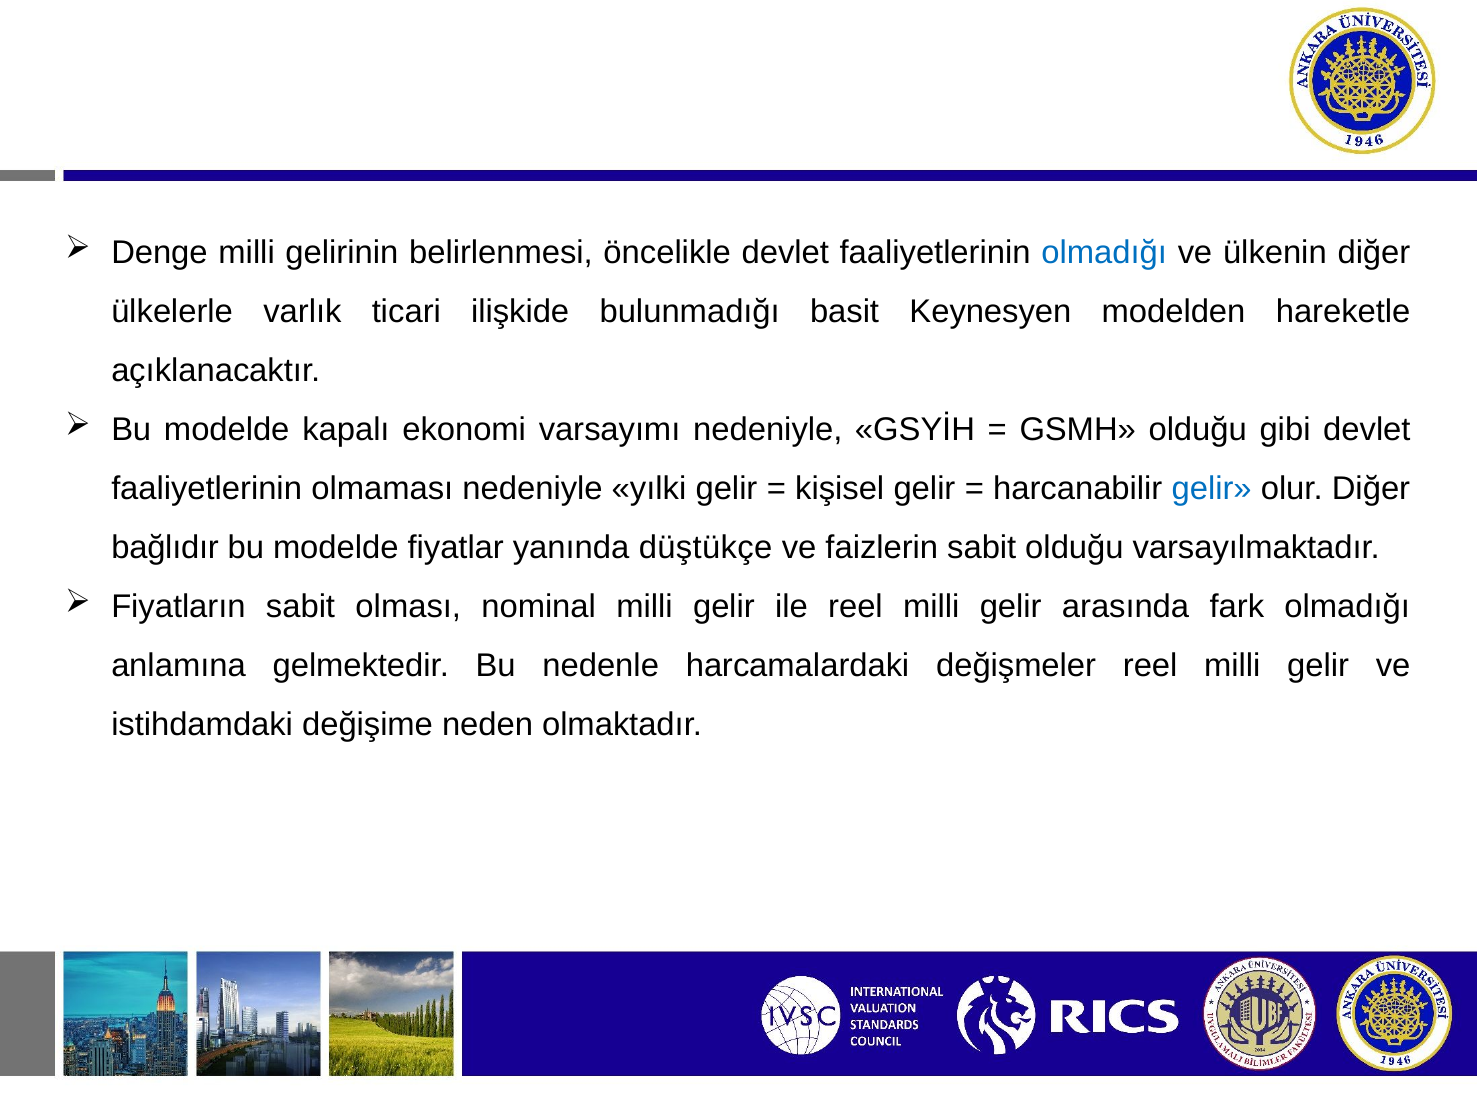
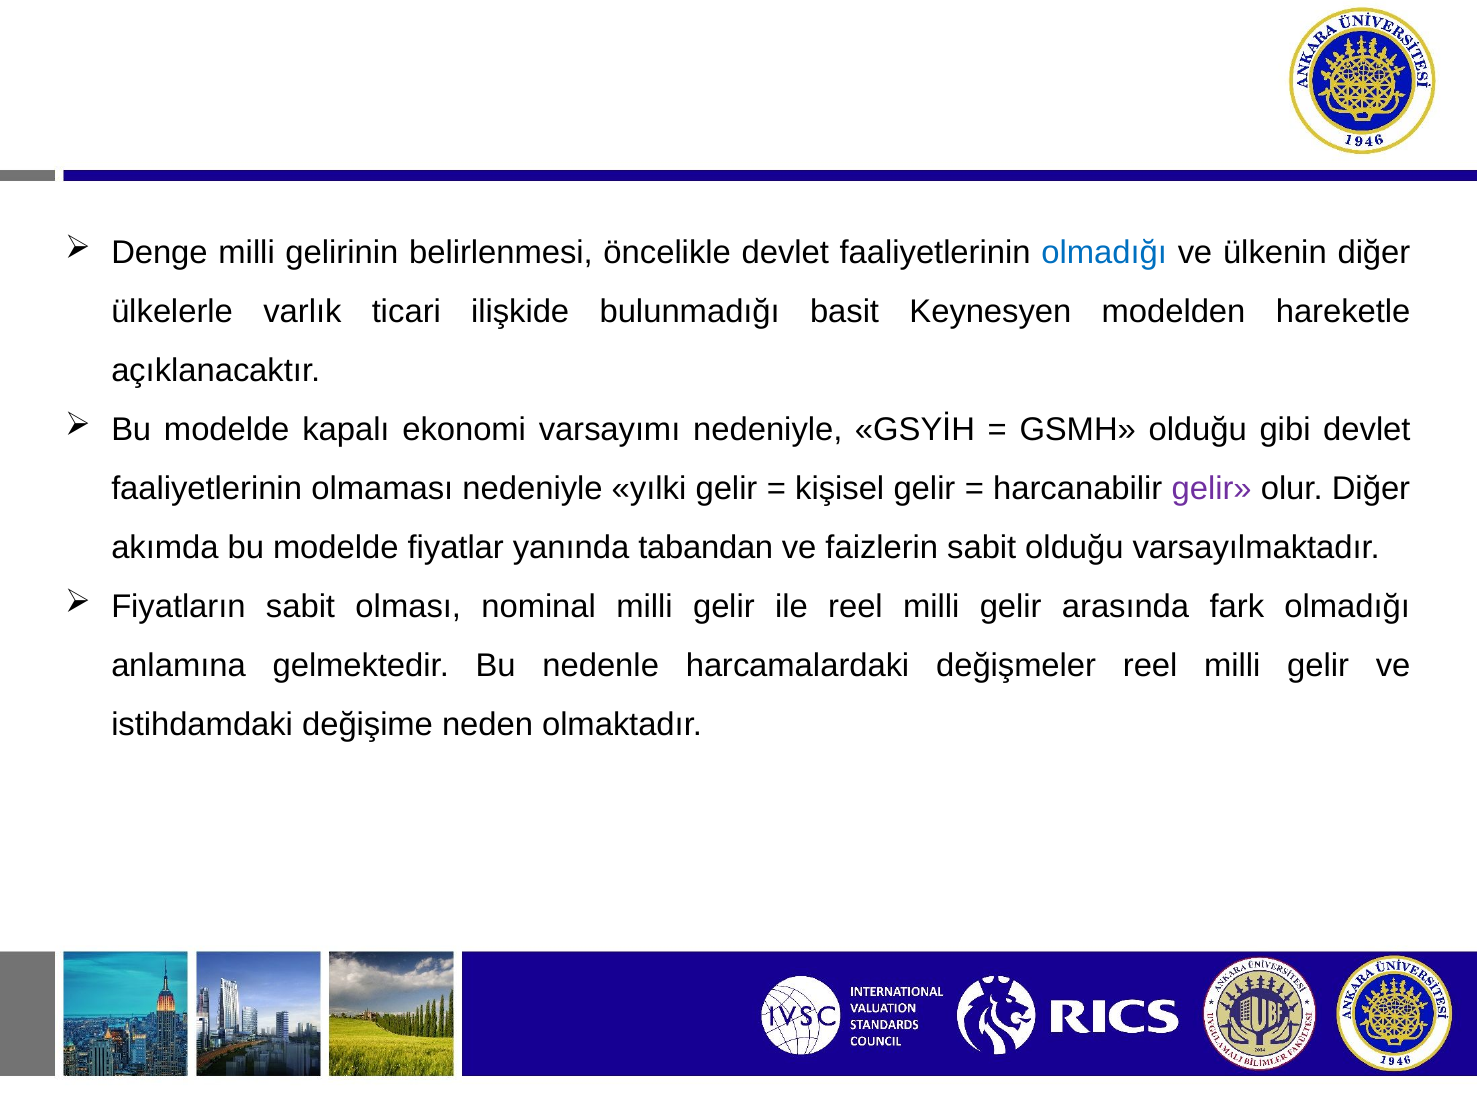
gelir colour: blue -> purple (1212, 489)
bağlıdır: bağlıdır -> akımda (165, 548)
düştükçe: düştükçe -> tabandan (706, 548)
